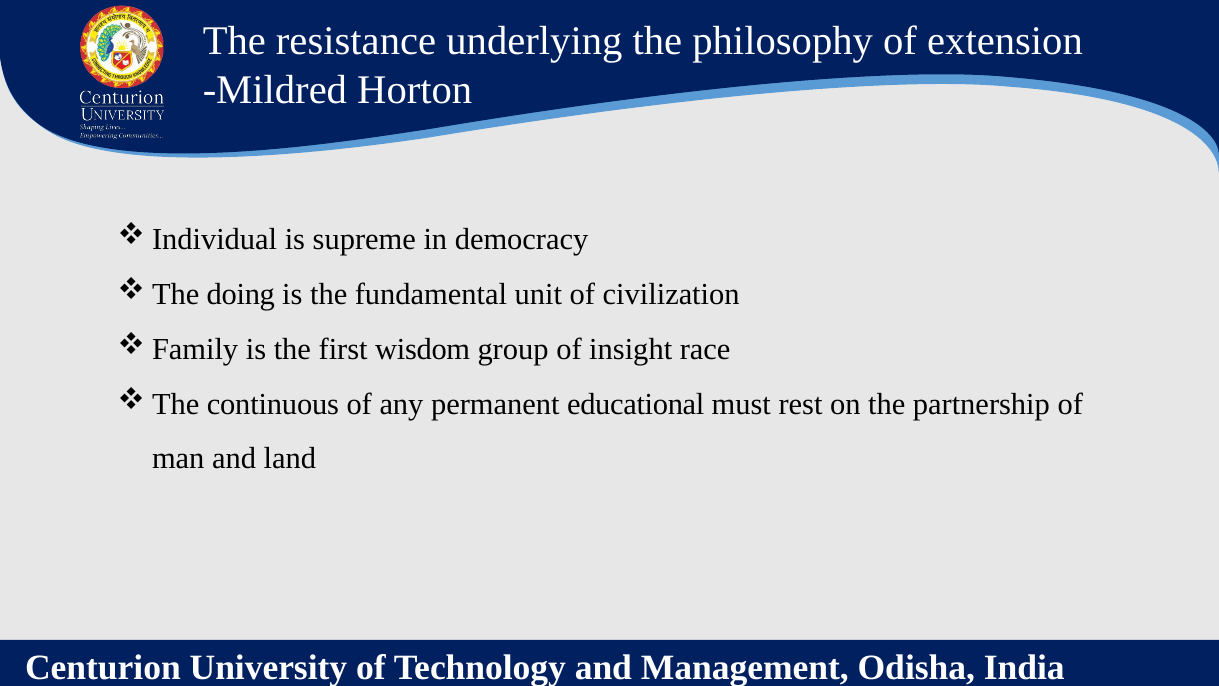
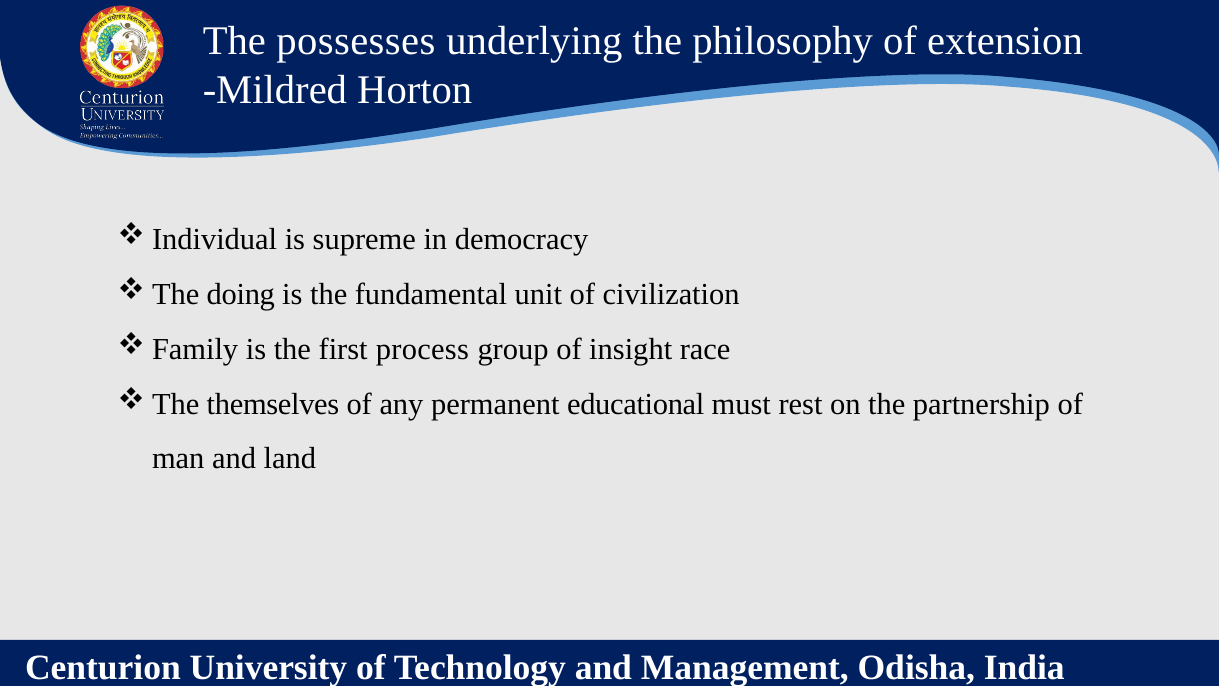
resistance: resistance -> possesses (356, 41)
wisdom: wisdom -> process (422, 349)
continuous: continuous -> themselves (273, 404)
